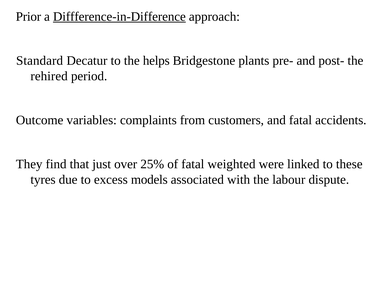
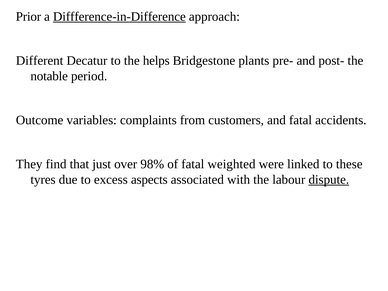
Standard: Standard -> Different (40, 61)
rehired: rehired -> notable (49, 76)
25%: 25% -> 98% (152, 164)
models: models -> aspects (149, 180)
dispute underline: none -> present (329, 180)
